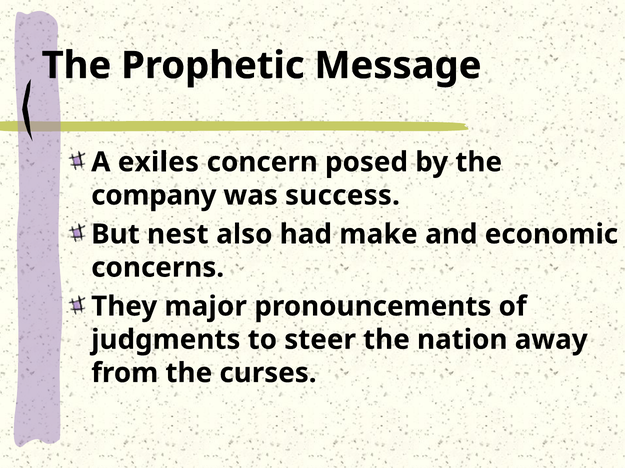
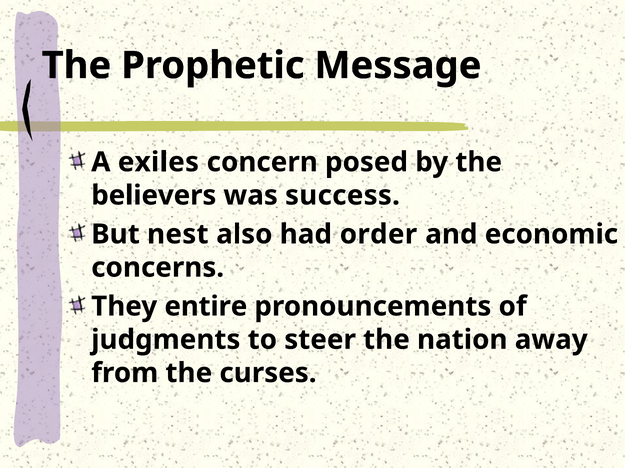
company: company -> believers (154, 196)
make: make -> order (378, 235)
major: major -> entire (206, 307)
